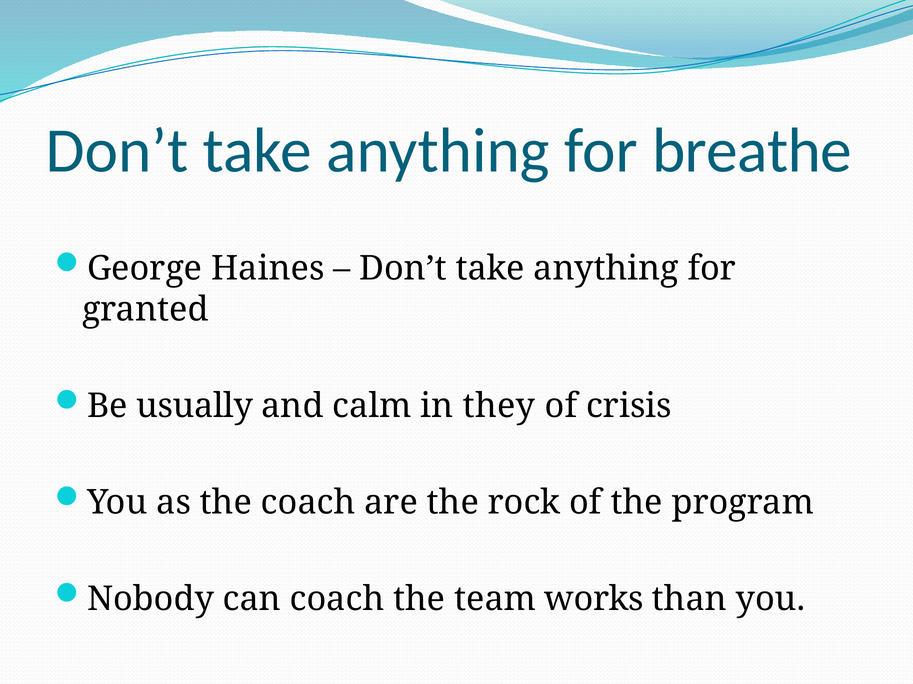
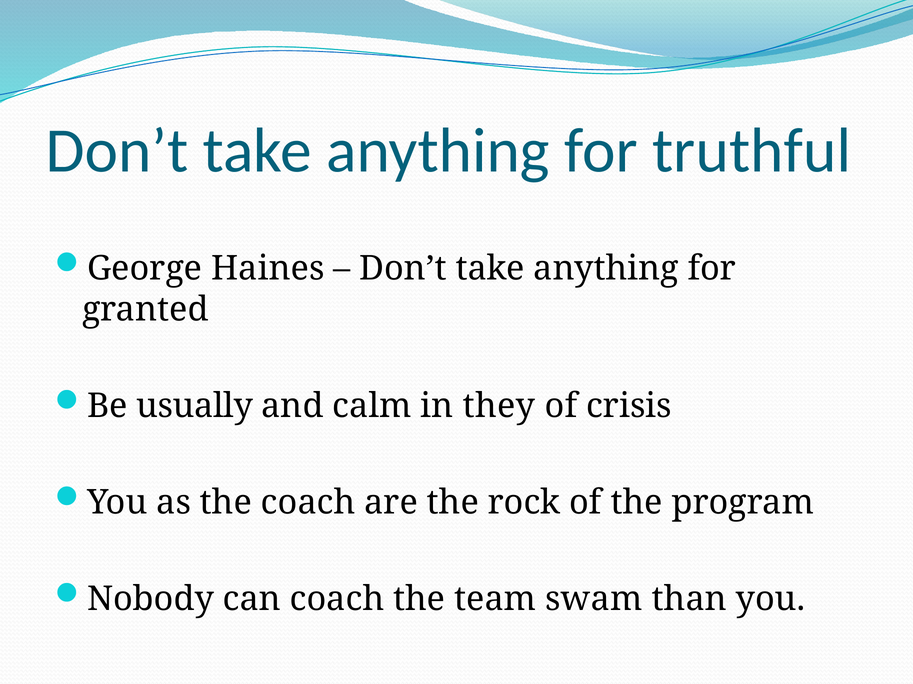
breathe: breathe -> truthful (752, 151)
works: works -> swam (594, 599)
